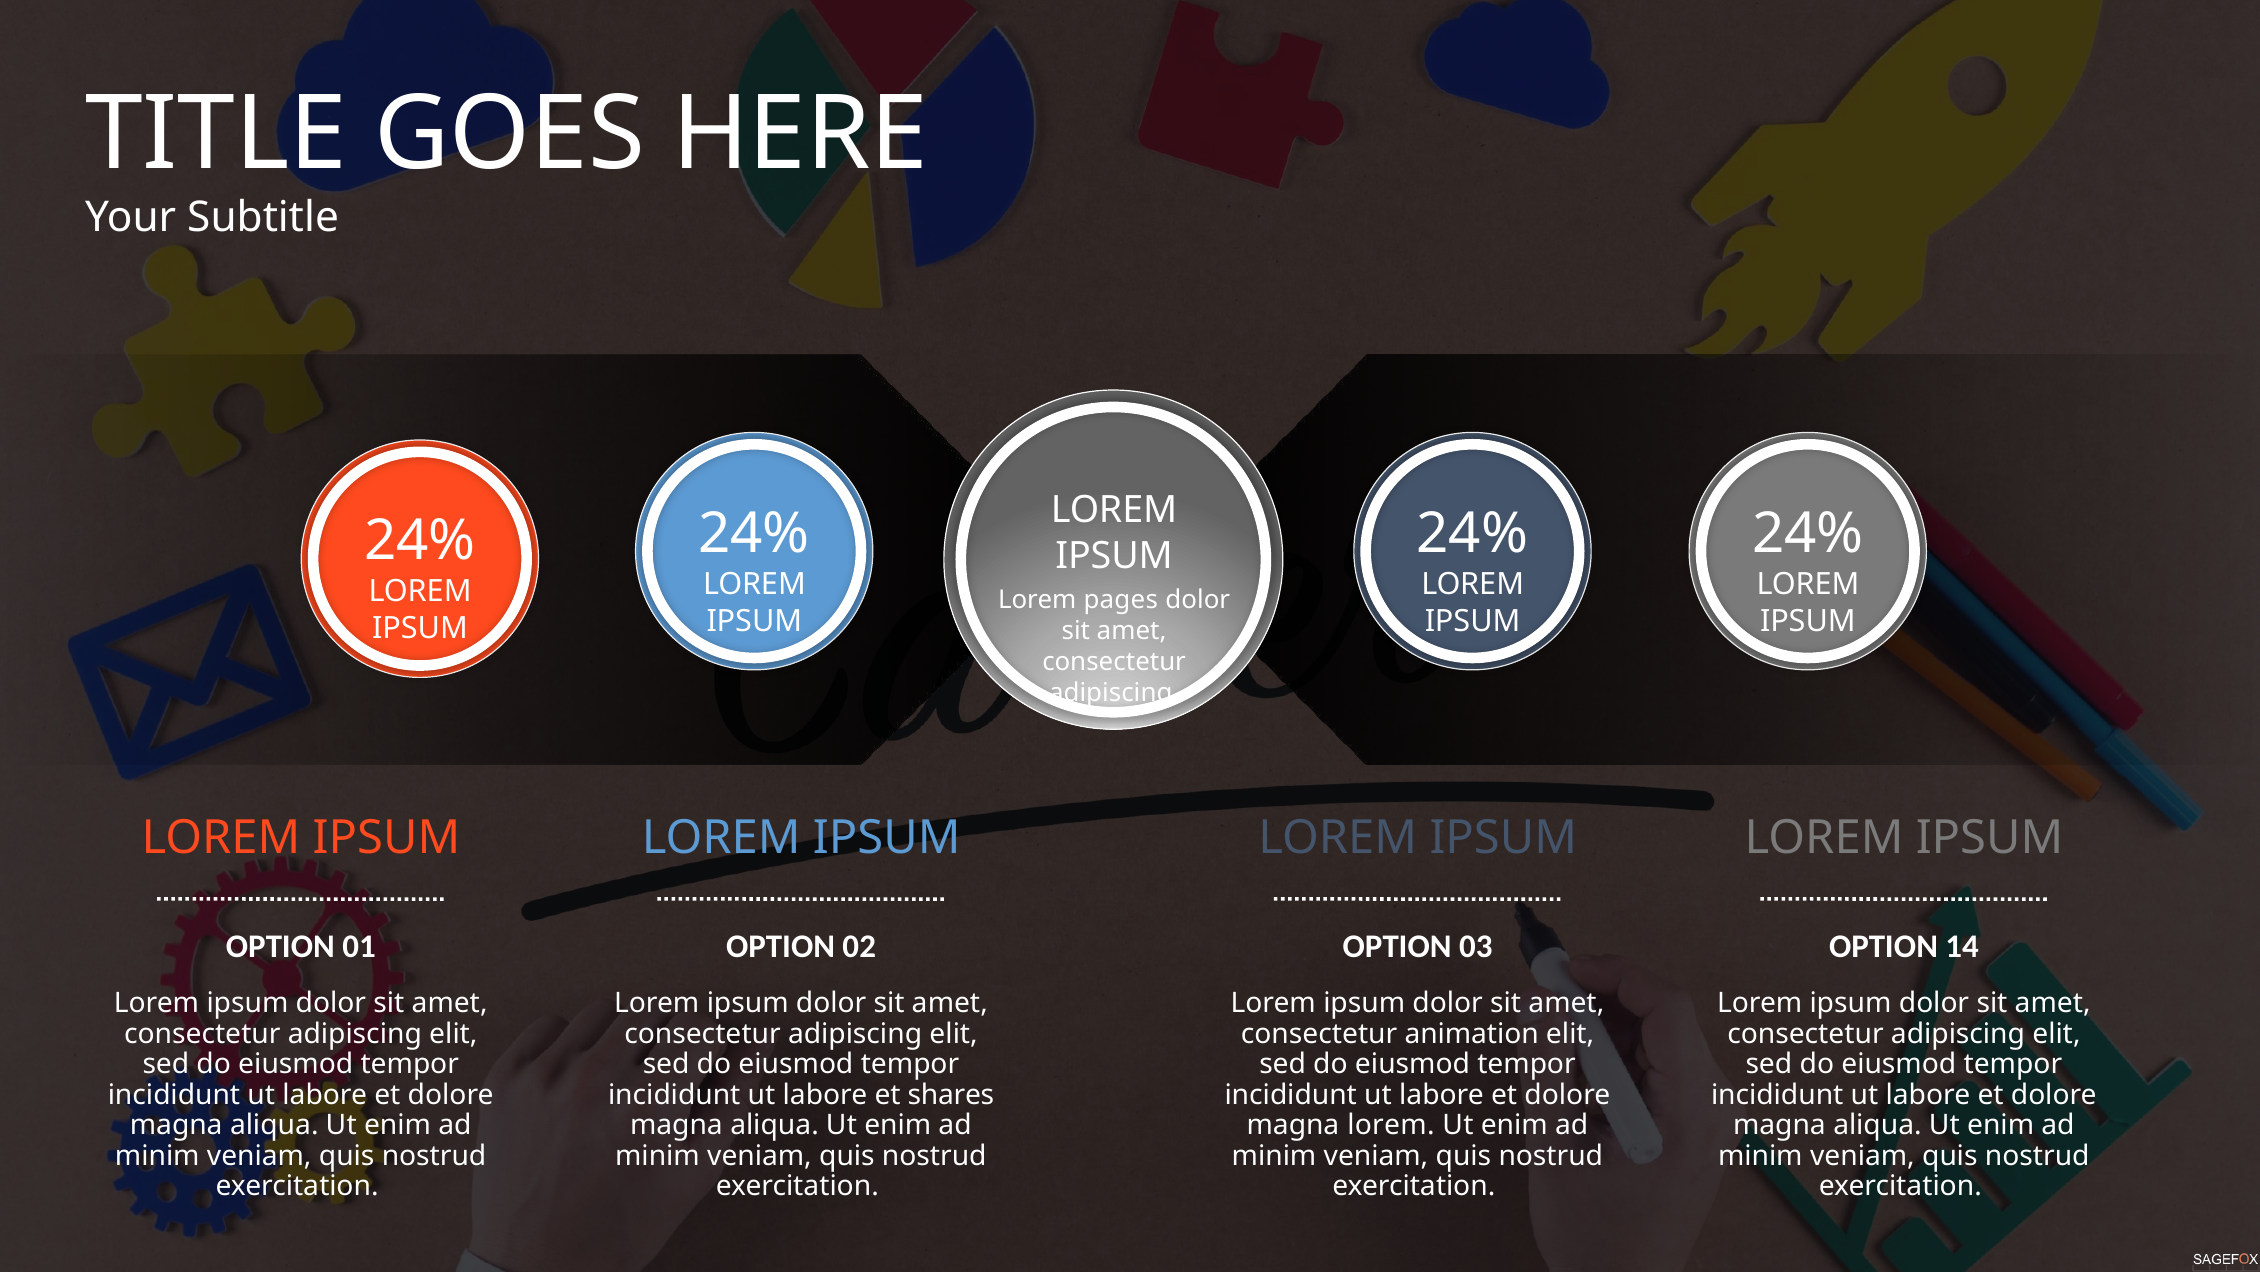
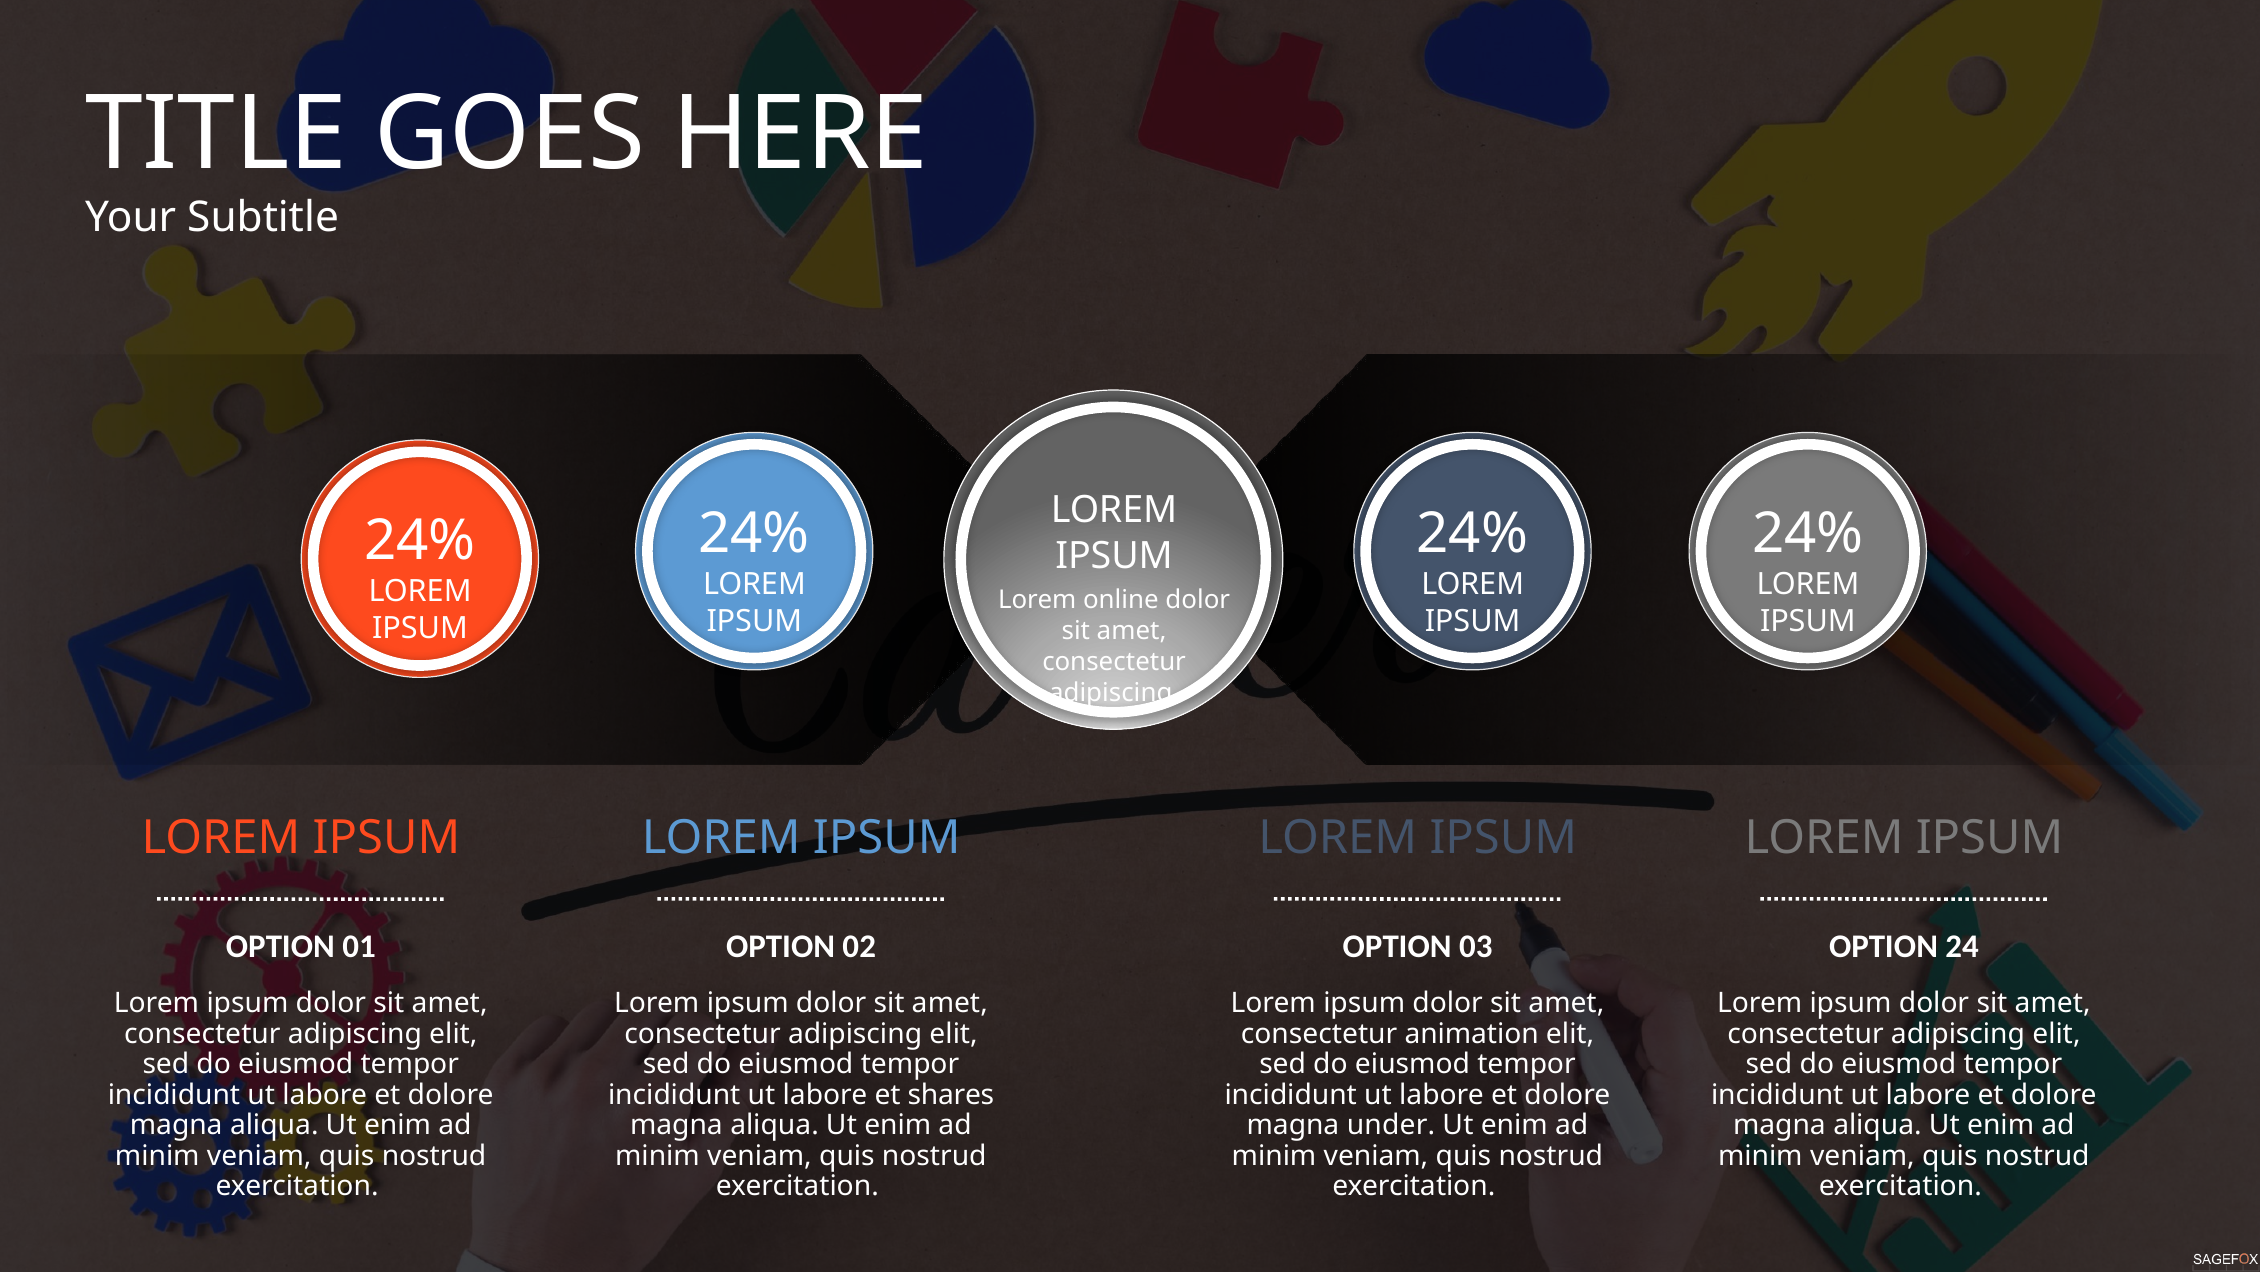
pages: pages -> online (1121, 599)
14: 14 -> 24 (1962, 946)
magna lorem: lorem -> under (1391, 1125)
